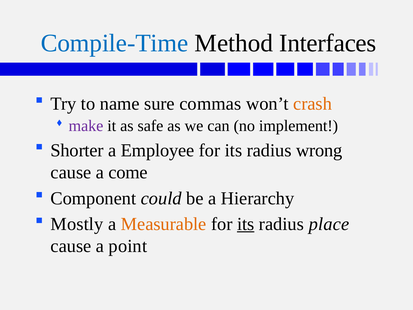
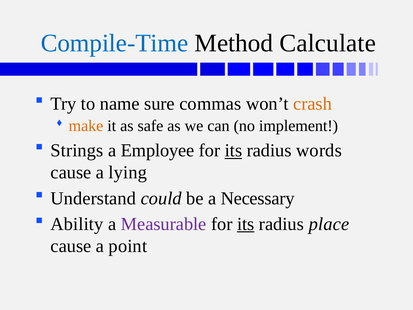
Interfaces: Interfaces -> Calculate (328, 43)
make colour: purple -> orange (86, 126)
Shorter: Shorter -> Strings (77, 150)
its underline: none -> present (233, 150)
wrong: wrong -> words (319, 150)
come: come -> lying (128, 172)
Component: Component -> Understand (93, 198)
Hierarchy: Hierarchy -> Necessary (258, 198)
Mostly: Mostly -> Ability (77, 224)
Measurable colour: orange -> purple (164, 224)
